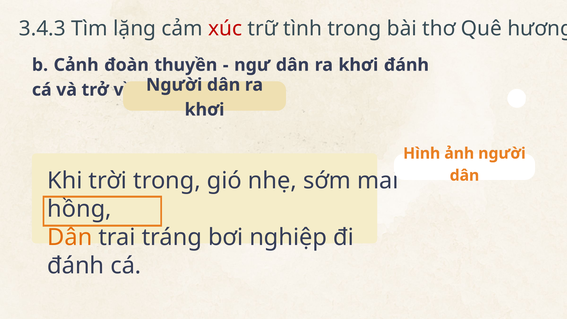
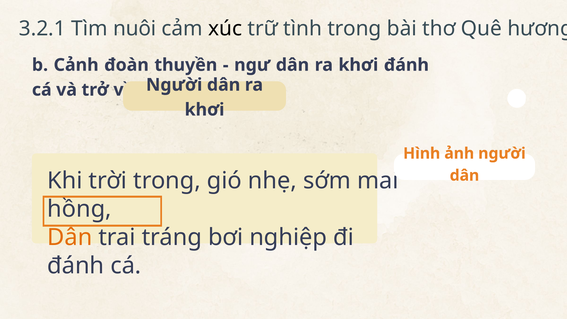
3.4.3: 3.4.3 -> 3.2.1 (42, 29)
lặng: lặng -> nuôi (135, 29)
xúc colour: red -> black (225, 29)
